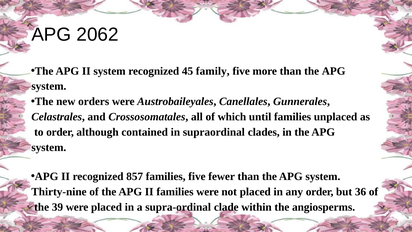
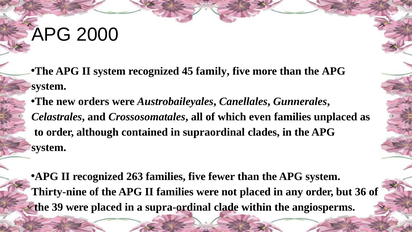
2062: 2062 -> 2000 (98, 34)
until: until -> even (260, 117)
857: 857 -> 263 (135, 176)
